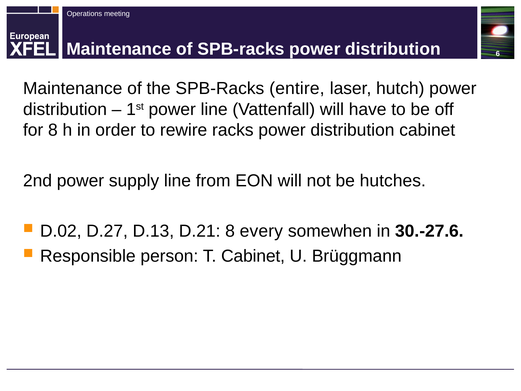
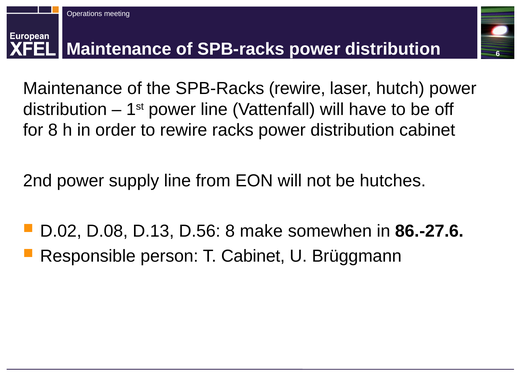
SPB-Racks entire: entire -> rewire (297, 88)
D.27: D.27 -> D.08 (107, 231)
D.21: D.21 -> D.56 (200, 231)
every: every -> make (261, 231)
30.-27.6: 30.-27.6 -> 86.-27.6 (430, 231)
